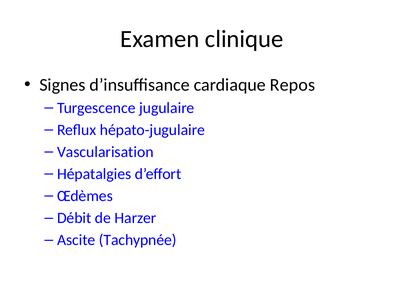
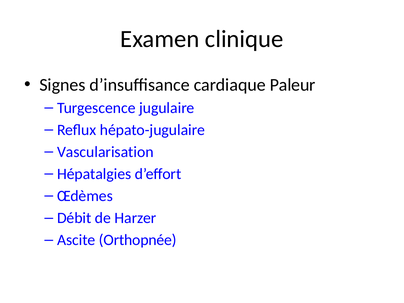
Repos: Repos -> Paleur (293, 85)
Tachypnée: Tachypnée -> Orthopnée (138, 240)
